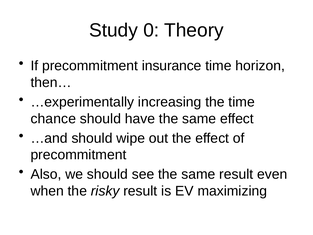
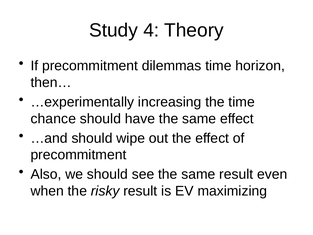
0: 0 -> 4 (151, 30)
insurance: insurance -> dilemmas (172, 66)
